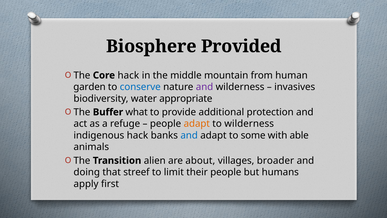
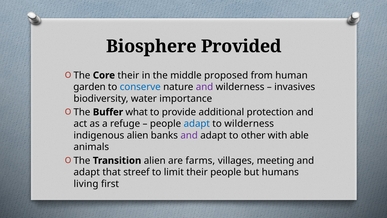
Core hack: hack -> their (128, 75)
mountain: mountain -> proposed (226, 75)
appropriate: appropriate -> importance (186, 98)
adapt colour: orange -> blue (197, 124)
indigenous hack: hack -> alien (138, 135)
and colour: blue -> purple (189, 135)
some: some -> other (253, 135)
about: about -> farms (200, 160)
broader: broader -> meeting (276, 160)
doing: doing -> adapt (87, 172)
apply: apply -> living (86, 184)
